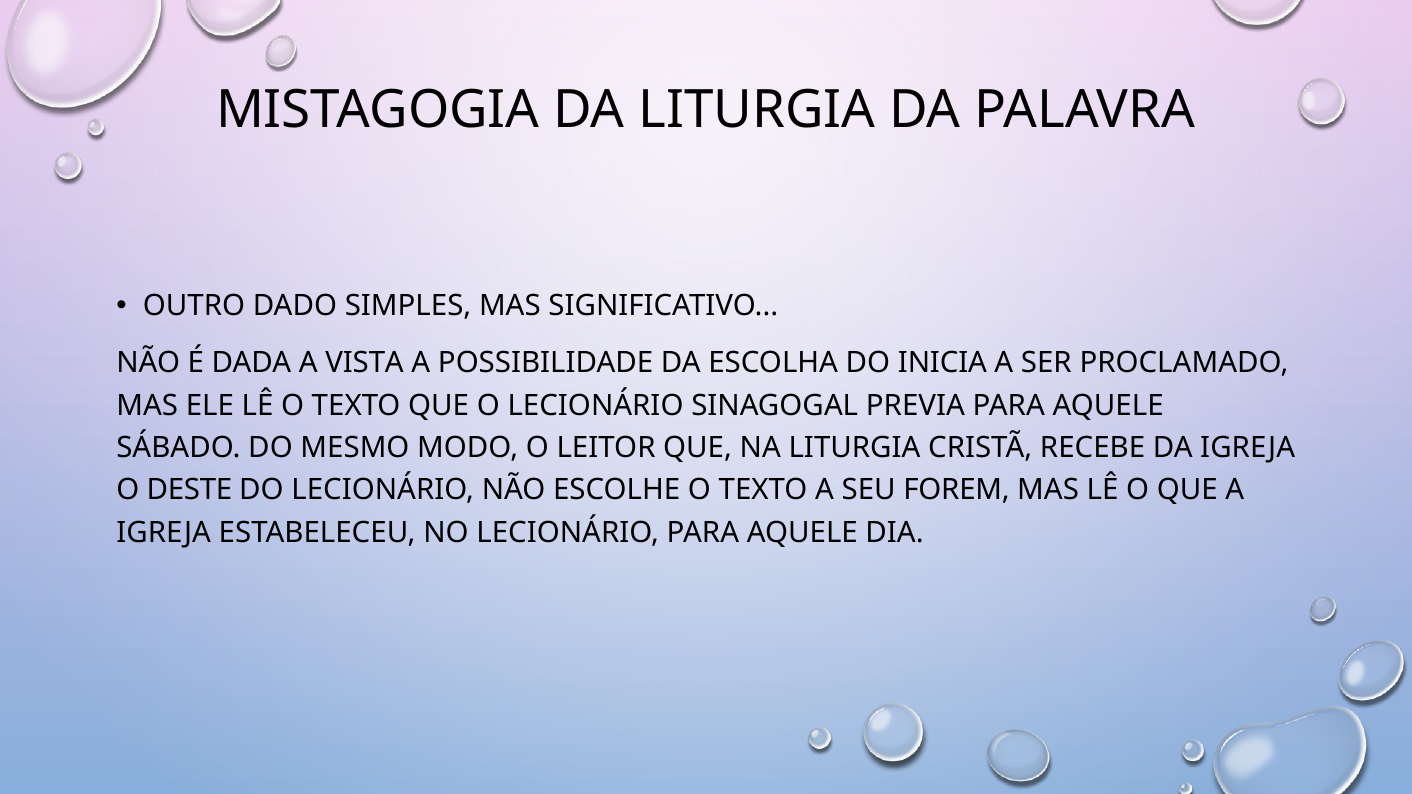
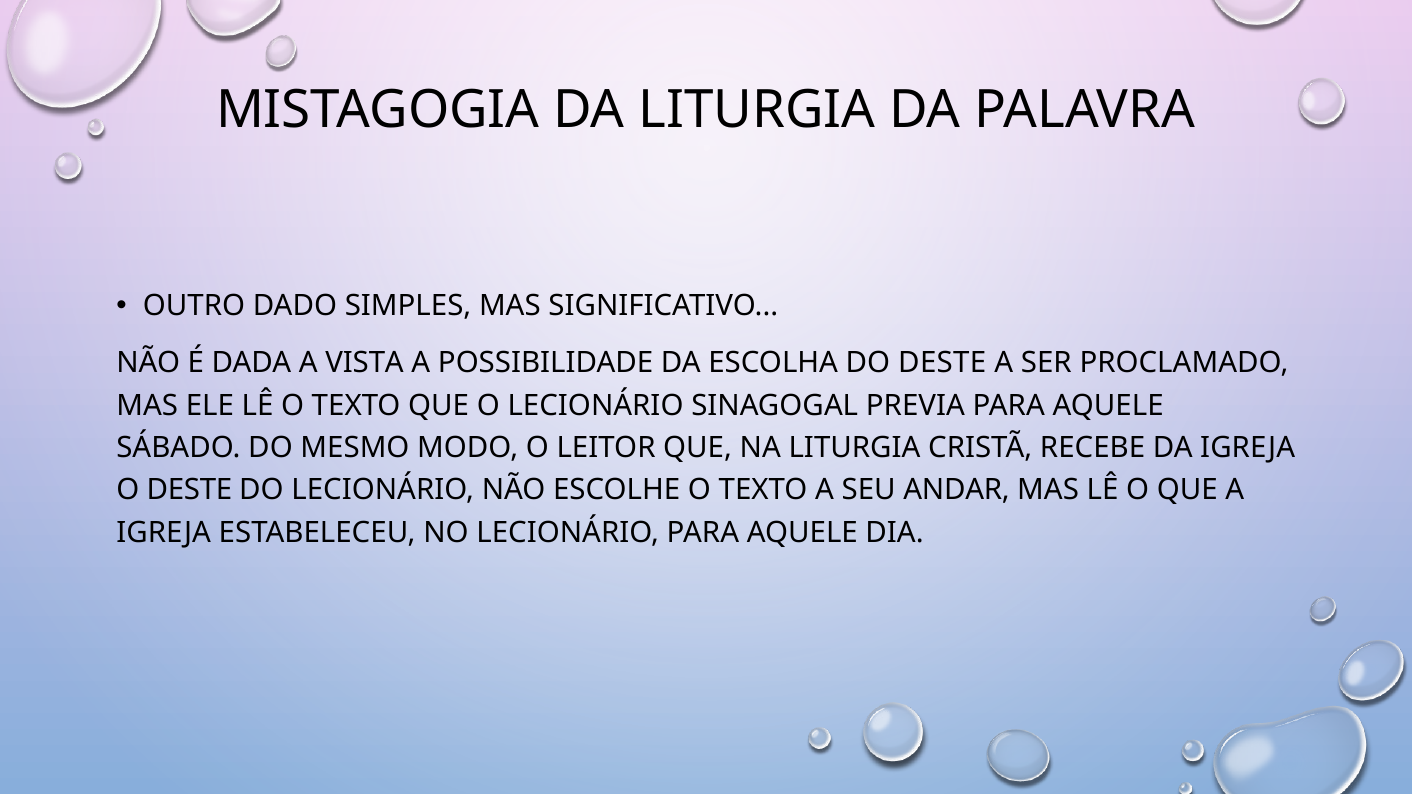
DO INICIA: INICIA -> DESTE (942, 363)
FOREM: FOREM -> ANDAR (957, 490)
